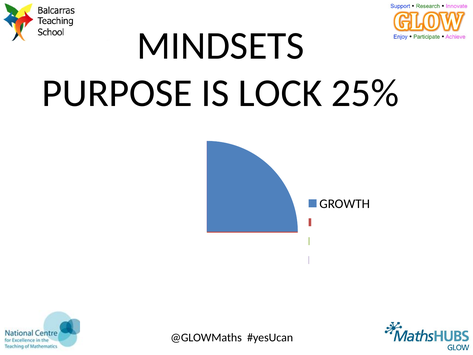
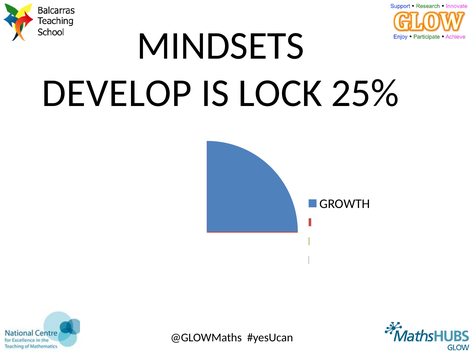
PURPOSE: PURPOSE -> DEVELOP (117, 93)
